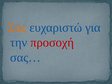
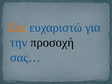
προσοχή colour: red -> black (52, 43)
